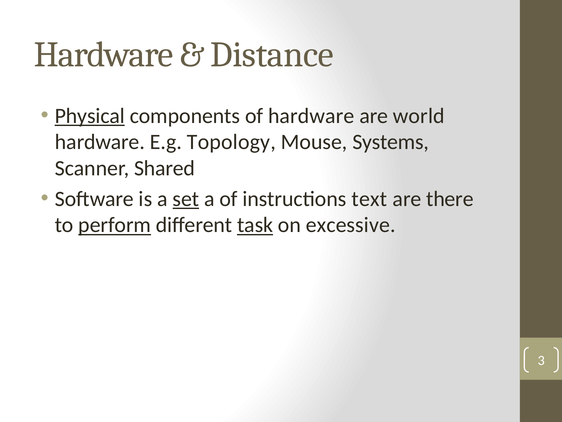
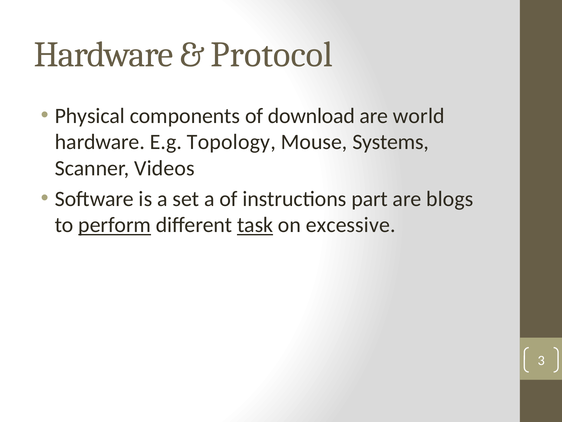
Distance: Distance -> Protocol (272, 55)
Physical underline: present -> none (90, 116)
of hardware: hardware -> download (311, 116)
Shared: Shared -> Videos (164, 168)
set underline: present -> none (186, 199)
text: text -> part (370, 199)
there: there -> blogs (450, 199)
